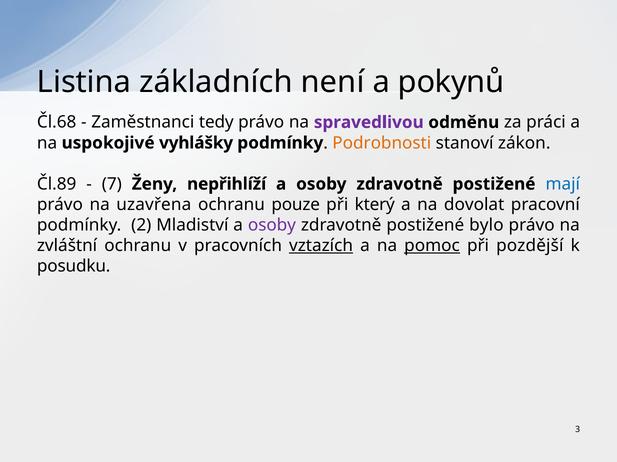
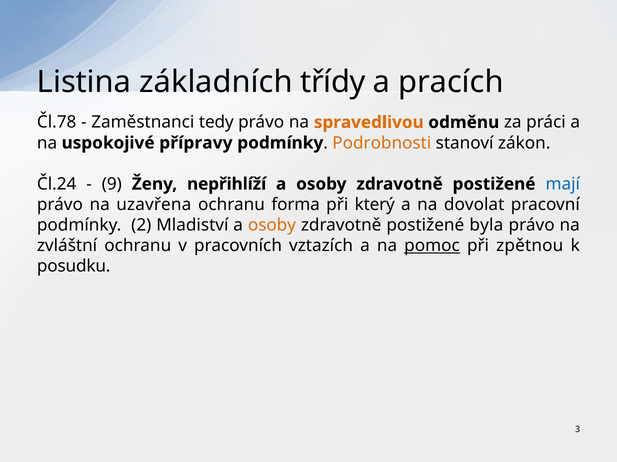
není: není -> třídy (333, 82)
pokynů: pokynů -> pracích (451, 82)
Čl.68: Čl.68 -> Čl.78 (57, 123)
spravedlivou colour: purple -> orange (369, 123)
vyhlášky: vyhlášky -> přípravy (196, 143)
Čl.89: Čl.89 -> Čl.24 (57, 184)
7: 7 -> 9 (112, 184)
pouze: pouze -> forma (296, 205)
osoby colour: purple -> orange (272, 226)
bylo: bylo -> byla (486, 226)
vztazích underline: present -> none (321, 246)
pozdější: pozdější -> zpětnou (530, 246)
